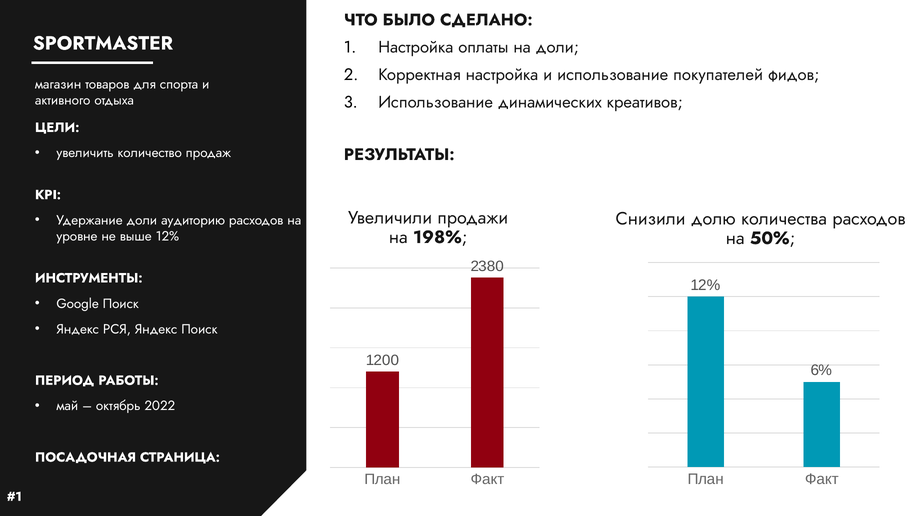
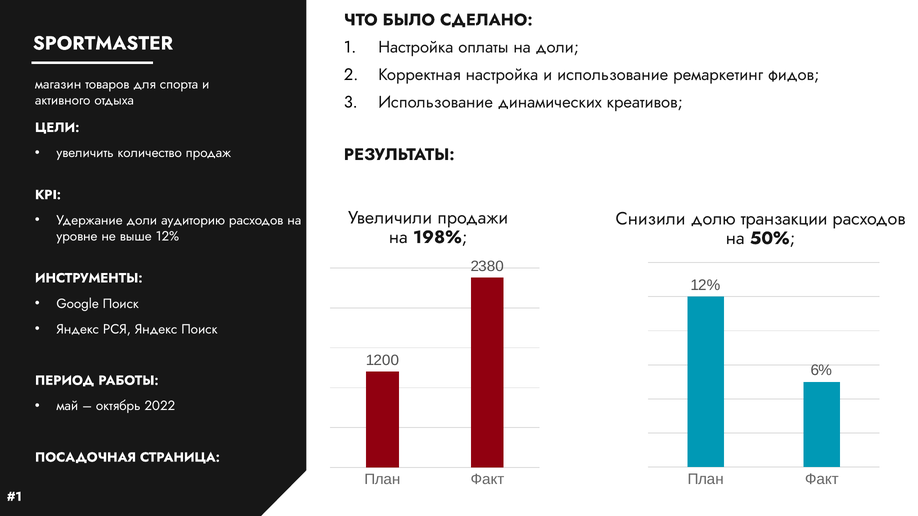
покупателей: покупателей -> ремаркетинг (718, 75)
количества: количества -> транзакции (784, 219)
